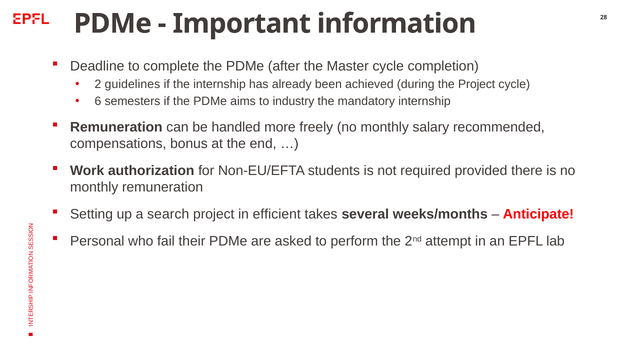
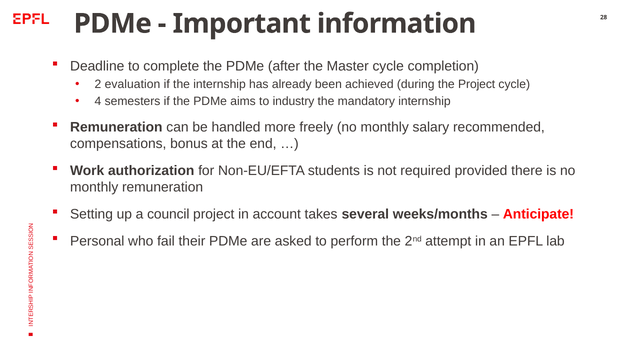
guidelines: guidelines -> evaluation (132, 84)
6: 6 -> 4 (98, 101)
search: search -> council (168, 214)
efficient: efficient -> account (277, 214)
